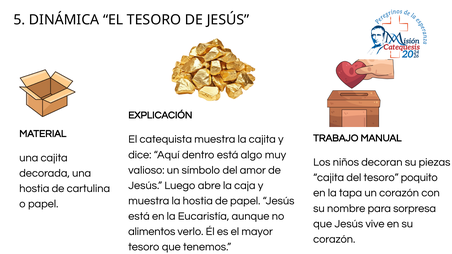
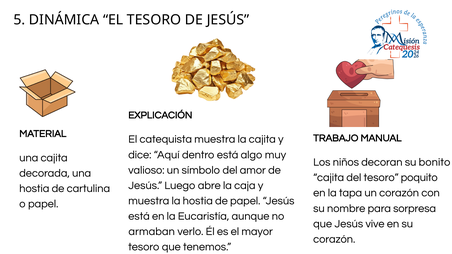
piezas: piezas -> bonito (435, 162)
alimentos: alimentos -> armaban (152, 232)
